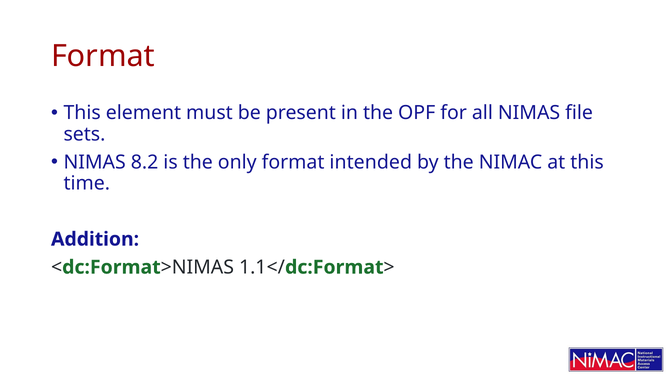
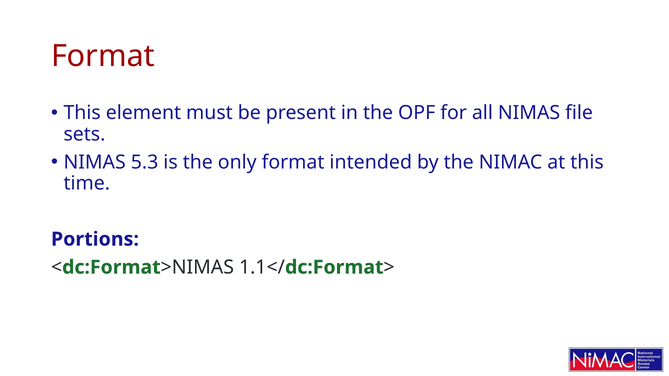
8.2: 8.2 -> 5.3 (145, 162)
Addition: Addition -> Portions (95, 239)
